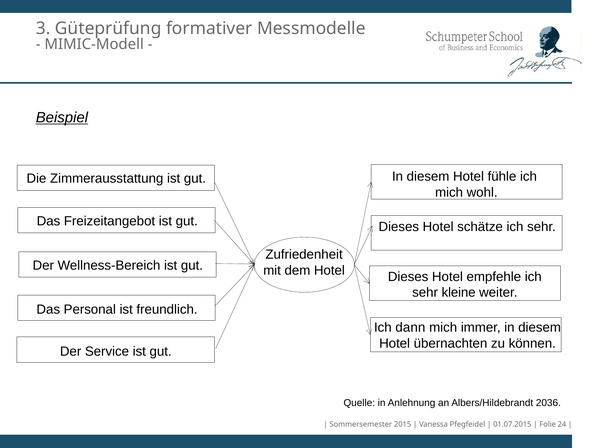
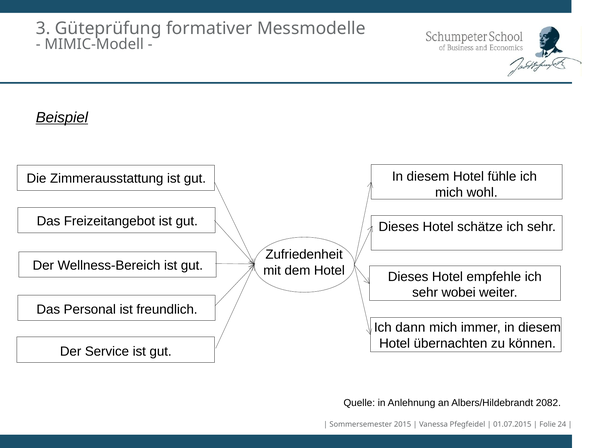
kleine: kleine -> wobei (459, 293)
2036: 2036 -> 2082 (548, 403)
